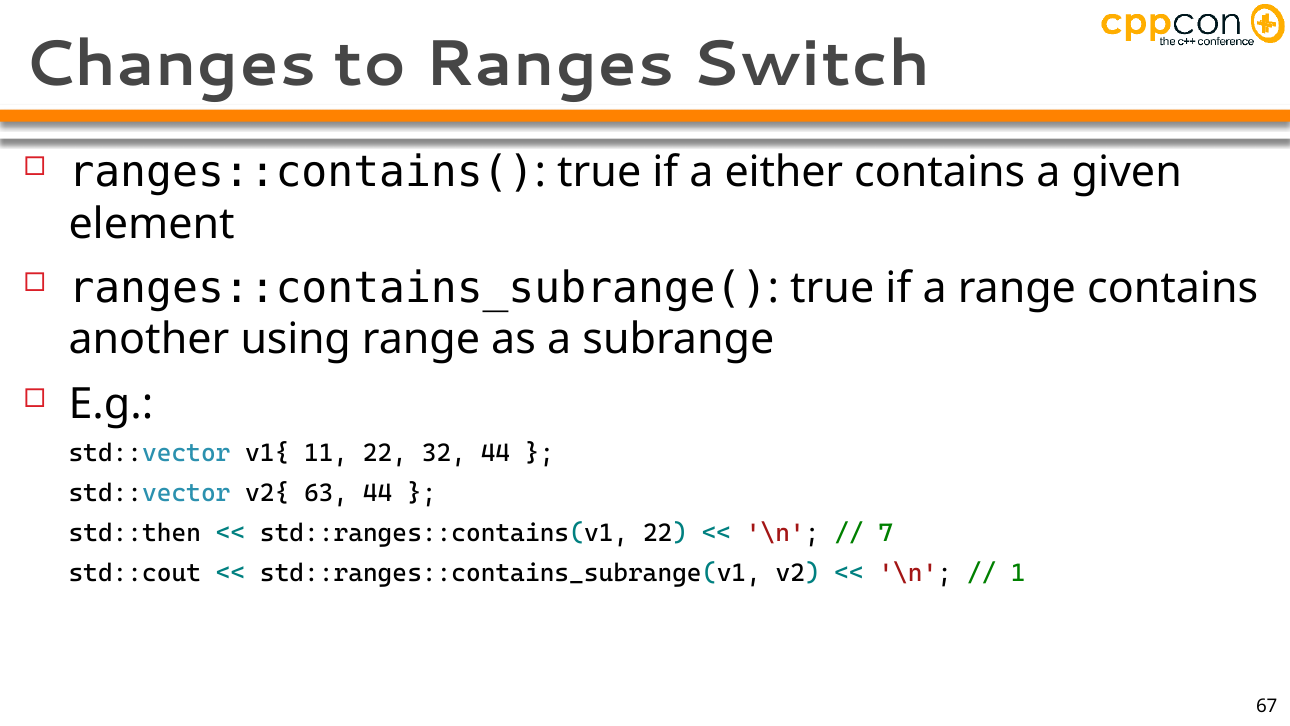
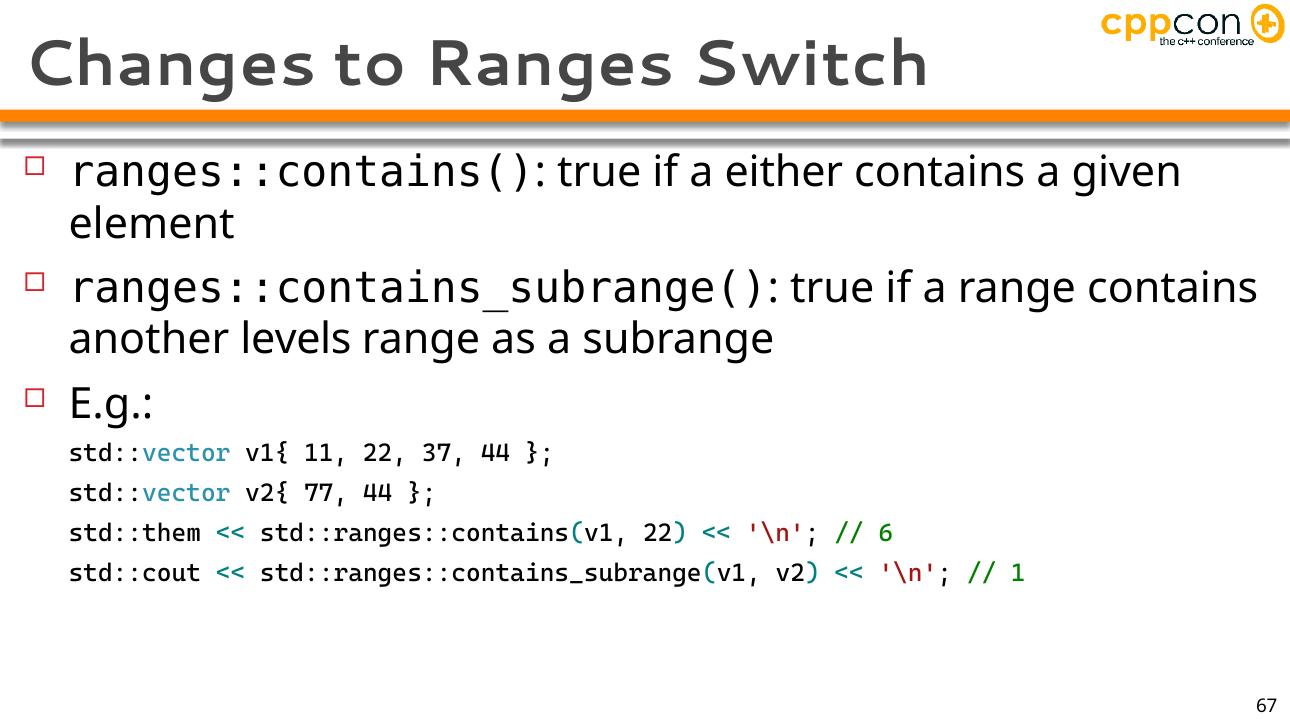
using: using -> levels (296, 340)
32: 32 -> 37 (444, 453)
63: 63 -> 77 (326, 493)
std::then: std::then -> std::them (135, 533)
7: 7 -> 6 (886, 533)
